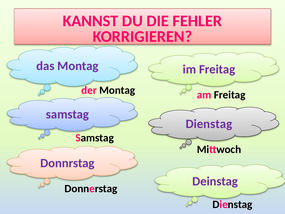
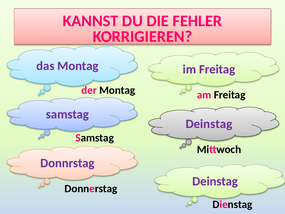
Dienstag: Dienstag -> Deinstag (209, 124)
